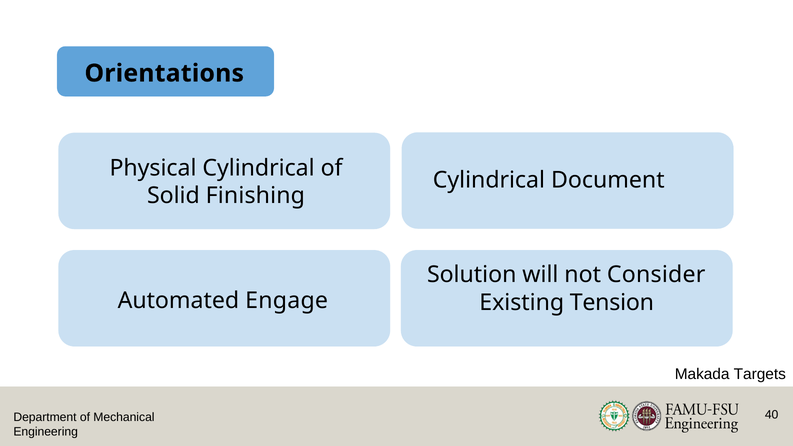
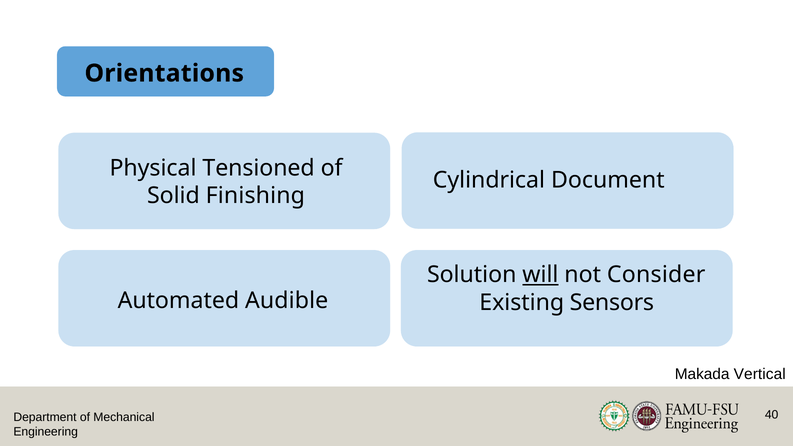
Physical Cylindrical: Cylindrical -> Tensioned (259, 168)
will underline: none -> present (540, 275)
Engage: Engage -> Audible (287, 301)
Tension: Tension -> Sensors (612, 302)
Targets: Targets -> Vertical (760, 374)
